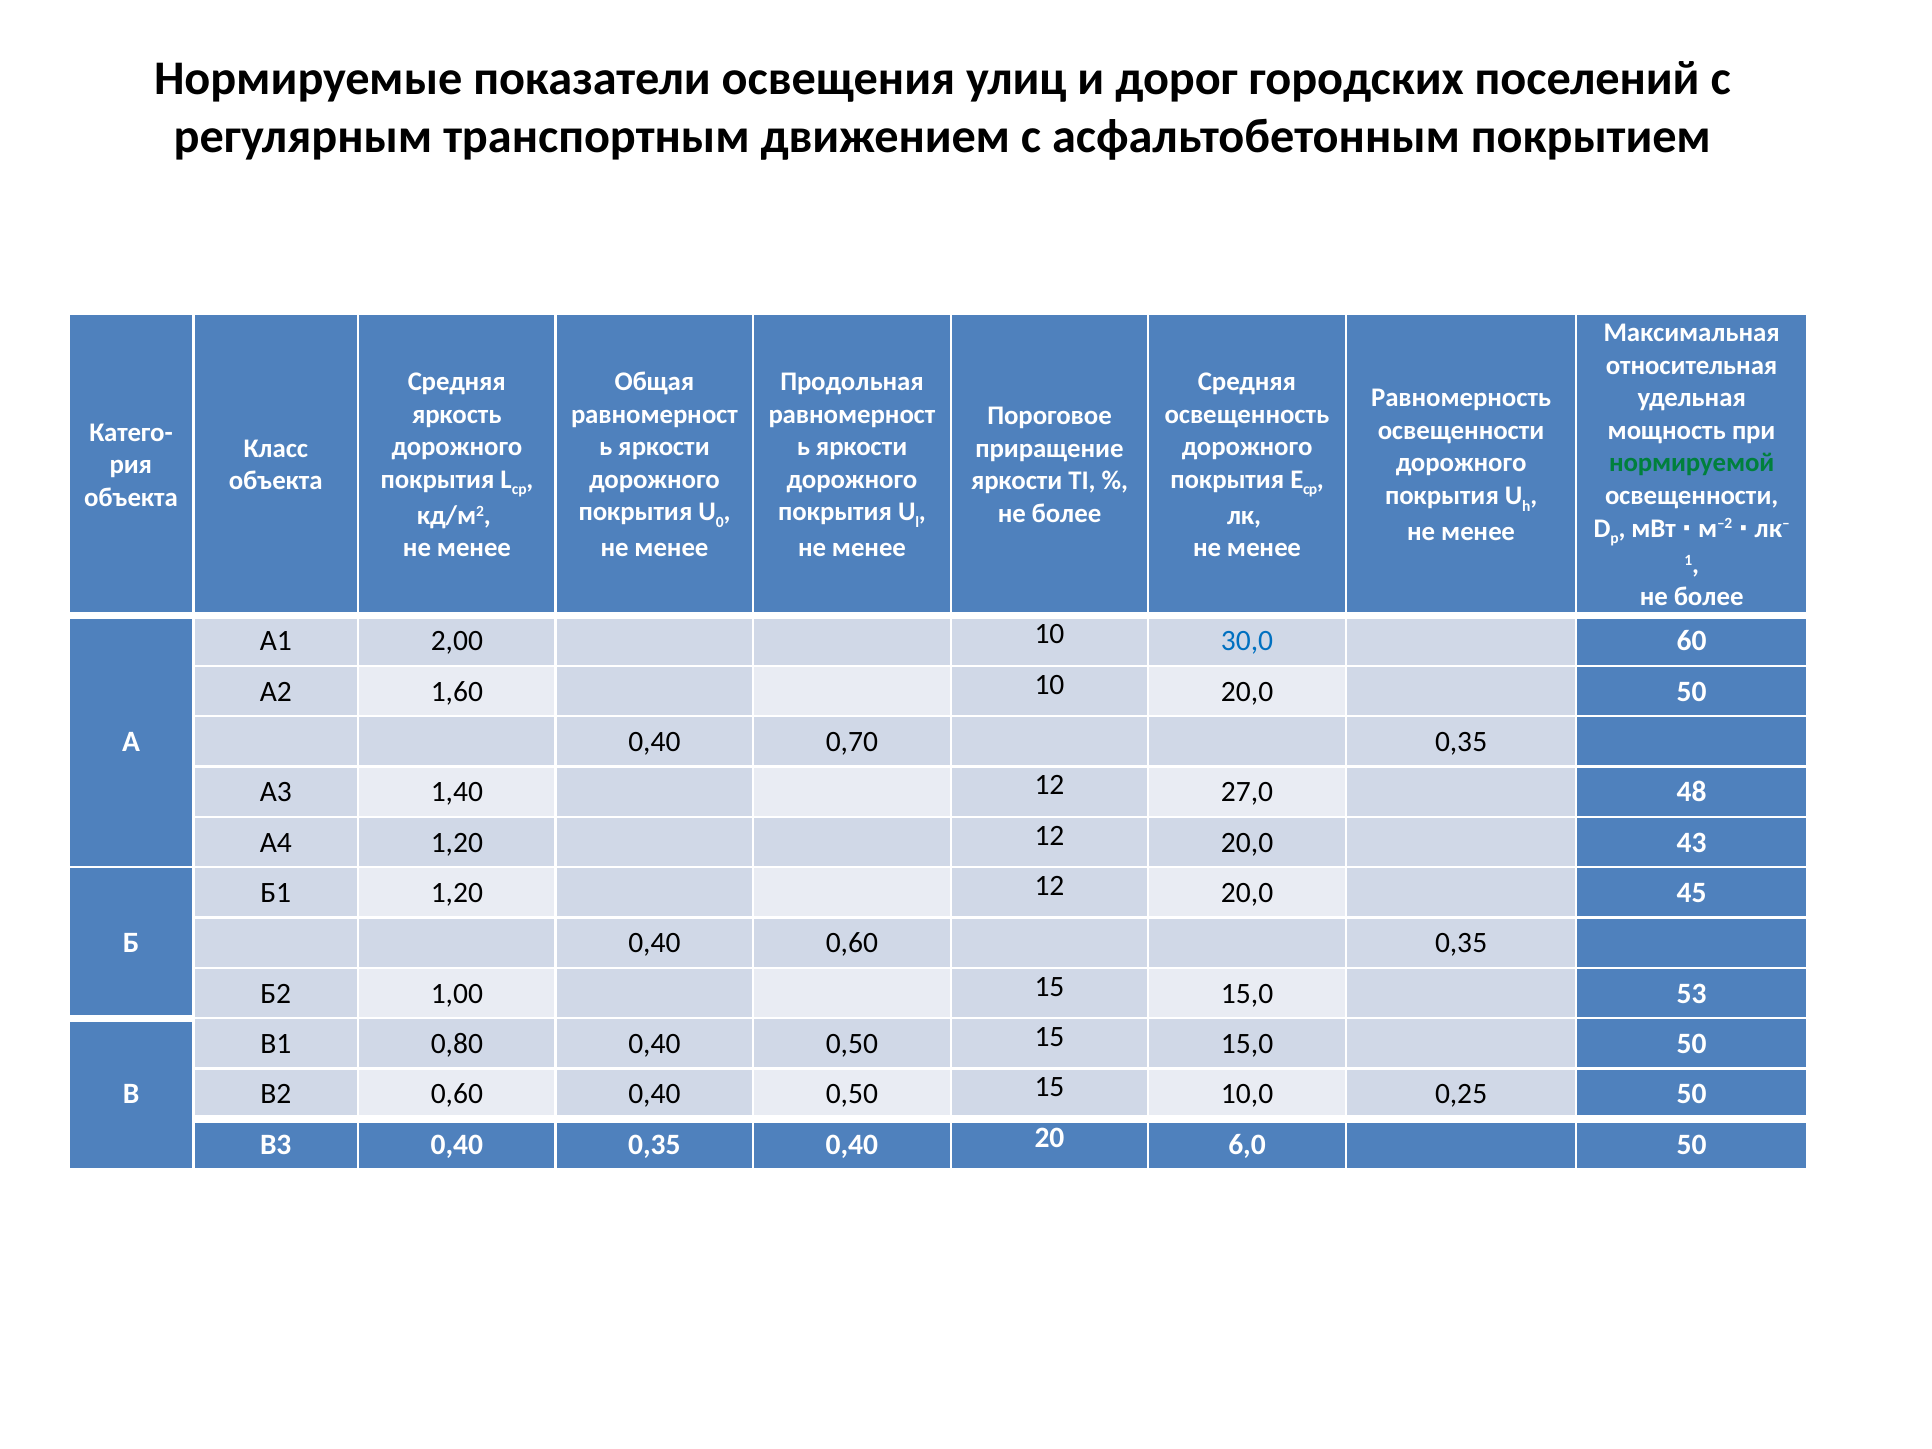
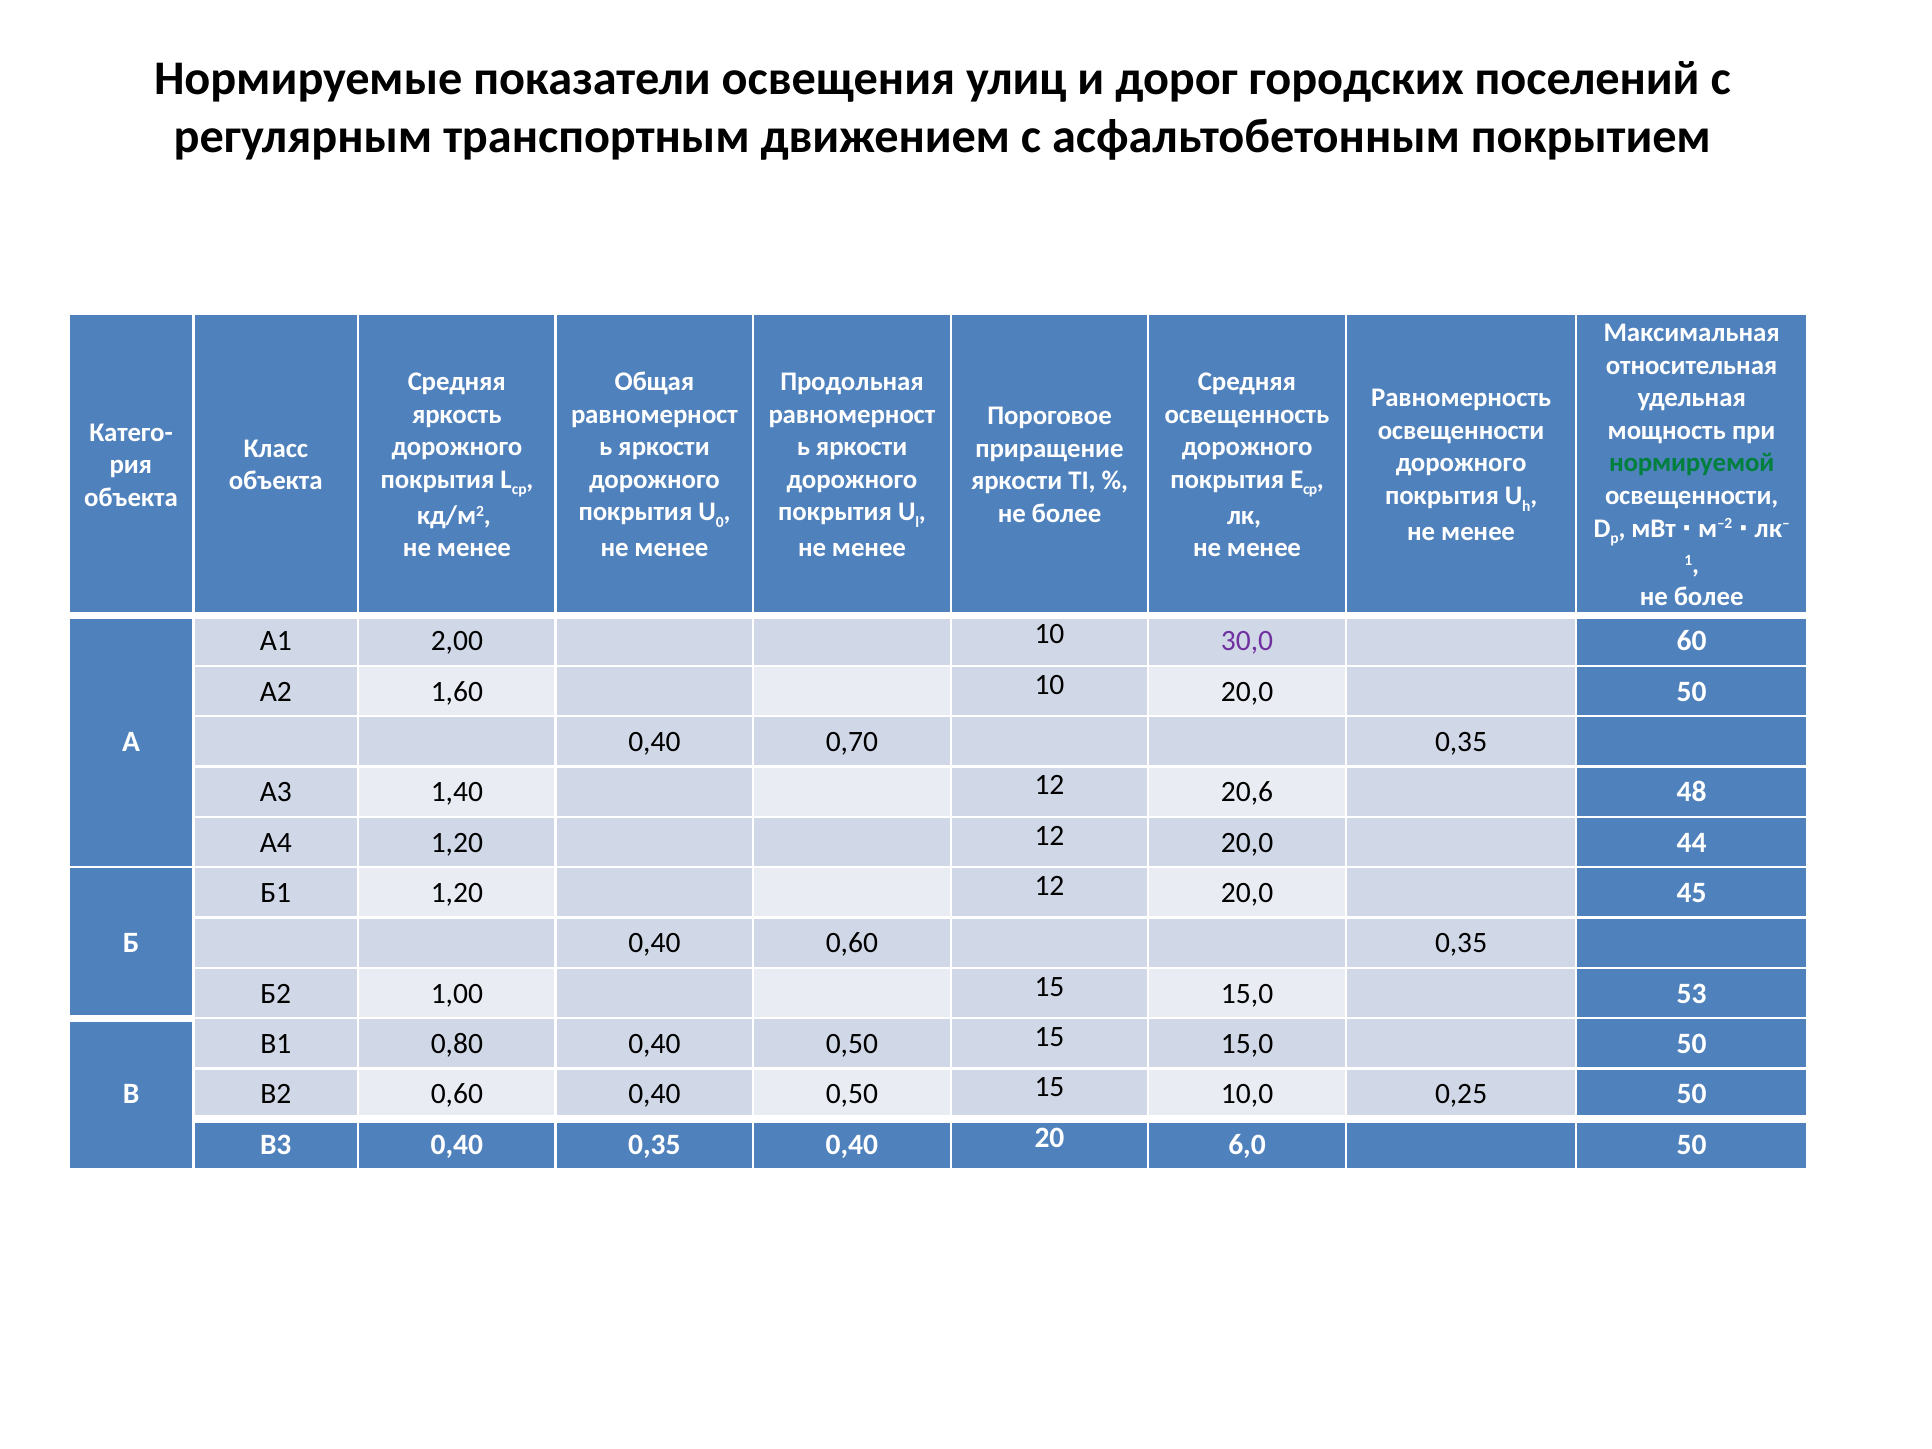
30,0 colour: blue -> purple (1247, 641)
27,0: 27,0 -> 20,6 (1247, 792)
43: 43 -> 44 (1692, 842)
